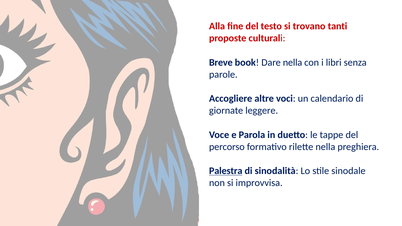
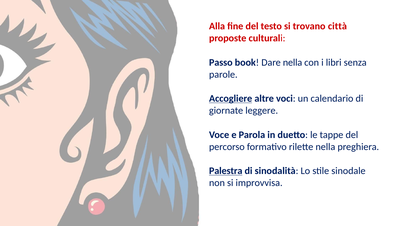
tanti: tanti -> città (337, 26)
Breve: Breve -> Passo (221, 62)
Accogliere underline: none -> present (231, 99)
